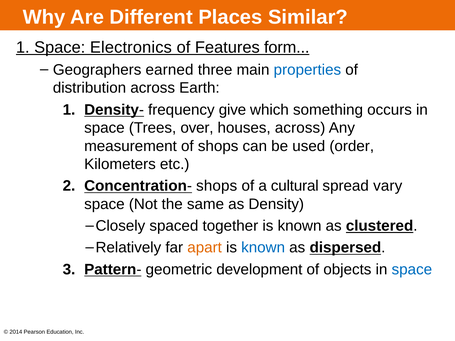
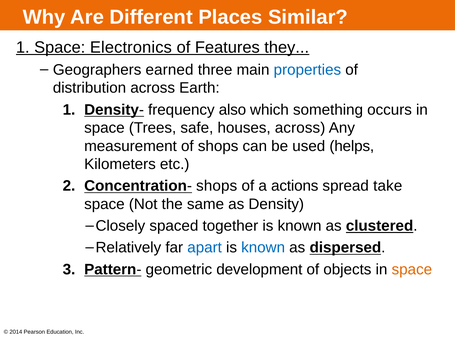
form: form -> they (287, 47)
give: give -> also (232, 110)
over: over -> safe (197, 128)
order: order -> helps (352, 146)
cultural: cultural -> actions (295, 186)
vary: vary -> take (388, 186)
apart colour: orange -> blue (205, 248)
space colour: blue -> orange (412, 270)
